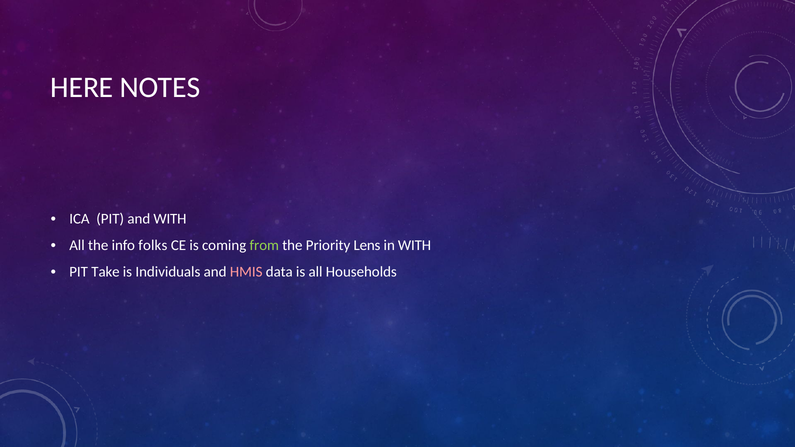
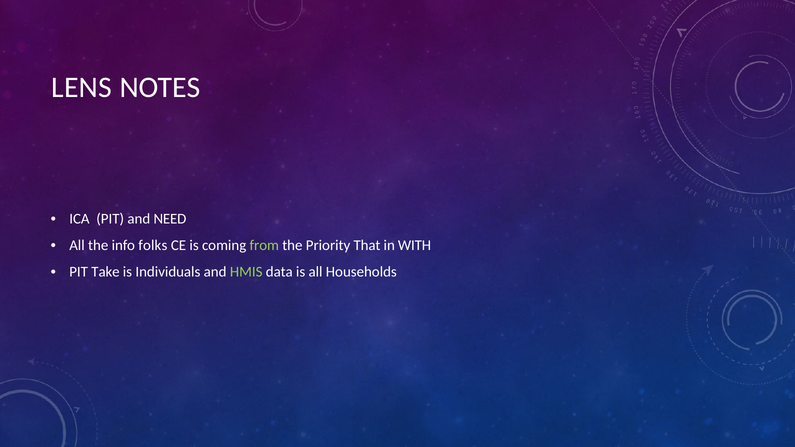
HERE: HERE -> LENS (82, 88)
and WITH: WITH -> NEED (170, 219)
Lens: Lens -> That (367, 246)
HMIS colour: pink -> light green (246, 272)
